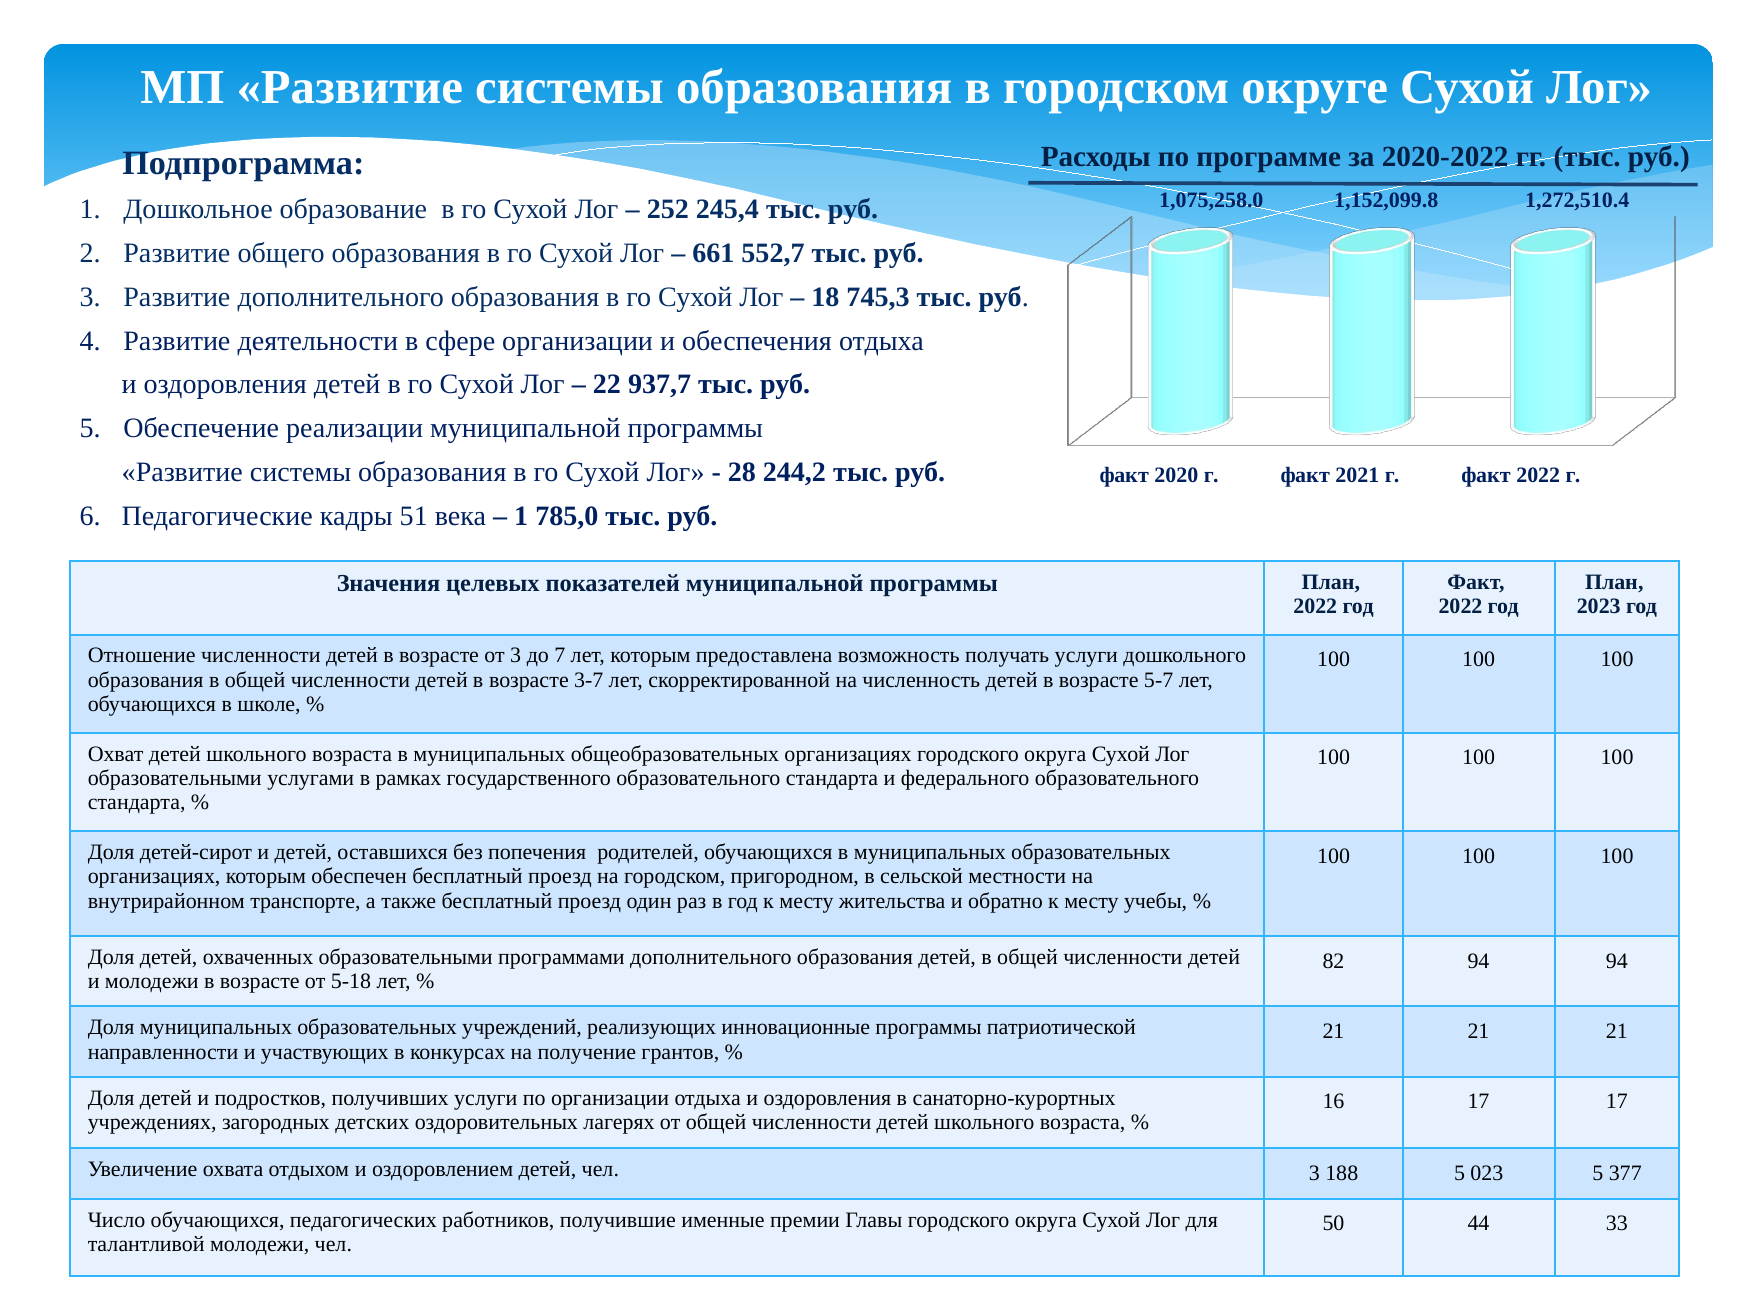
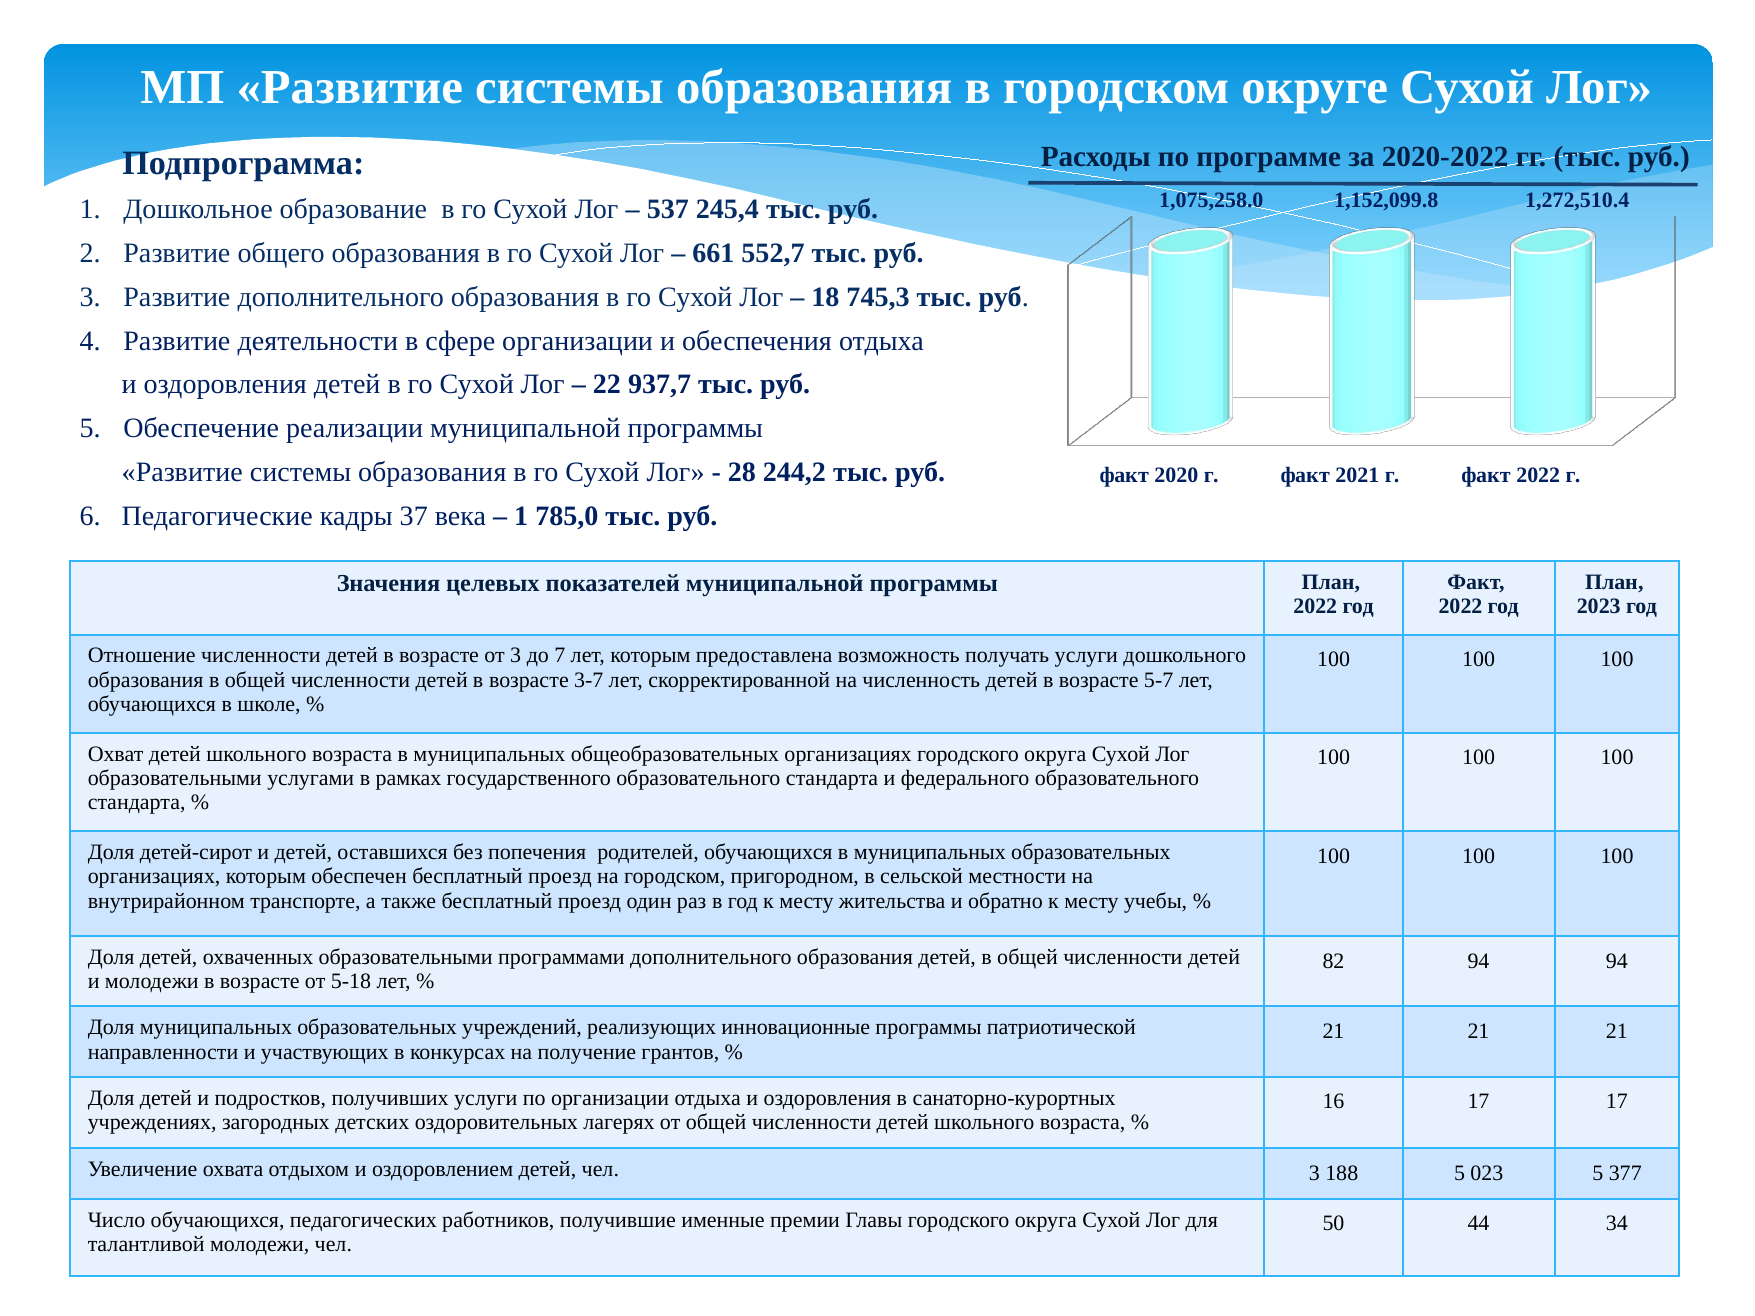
252: 252 -> 537 (668, 210)
51: 51 -> 37 (414, 516)
33: 33 -> 34 (1617, 1224)
